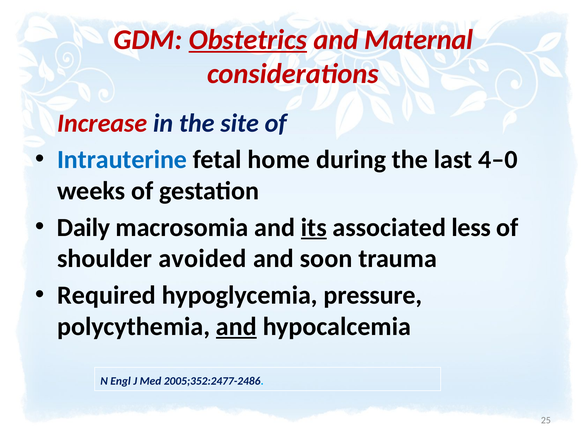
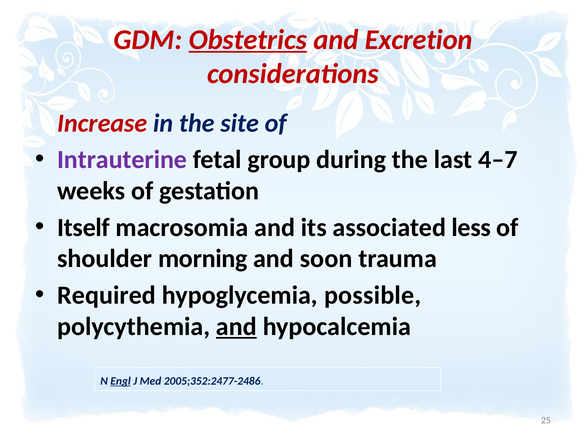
Maternal: Maternal -> Excretion (419, 40)
Intrauterine colour: blue -> purple (122, 159)
home: home -> group (279, 159)
4–0: 4–0 -> 4–7 (498, 159)
Daily: Daily -> Itself (84, 227)
its underline: present -> none (314, 227)
avoided: avoided -> morning (203, 258)
pressure: pressure -> possible (373, 295)
Engl underline: none -> present (121, 381)
